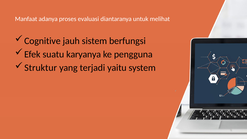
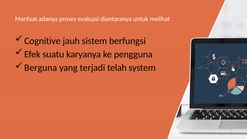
Struktur: Struktur -> Berguna (41, 68)
yaitu: yaitu -> telah (117, 68)
